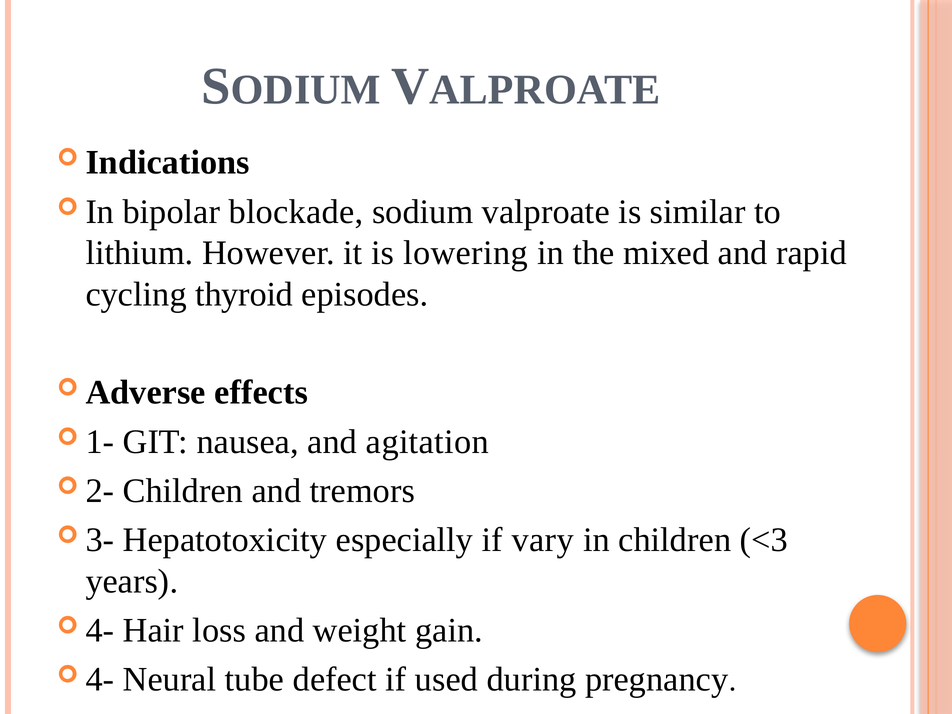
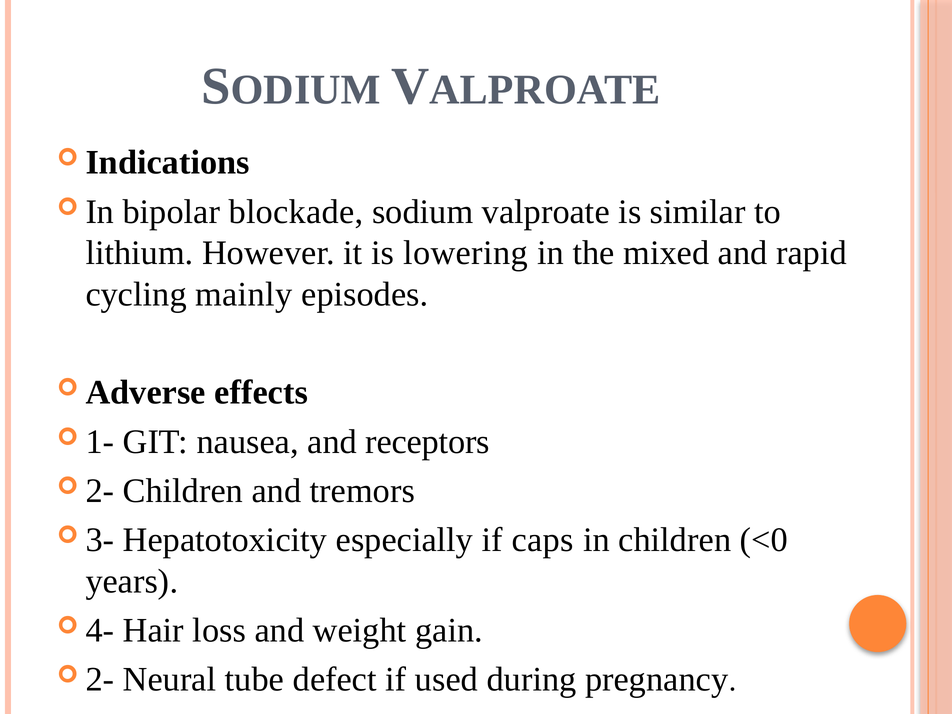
thyroid: thyroid -> mainly (244, 294)
agitation: agitation -> receptors (428, 442)
vary: vary -> caps (543, 540)
<3: <3 -> <0 (764, 540)
4-: 4- -> 2- (100, 680)
